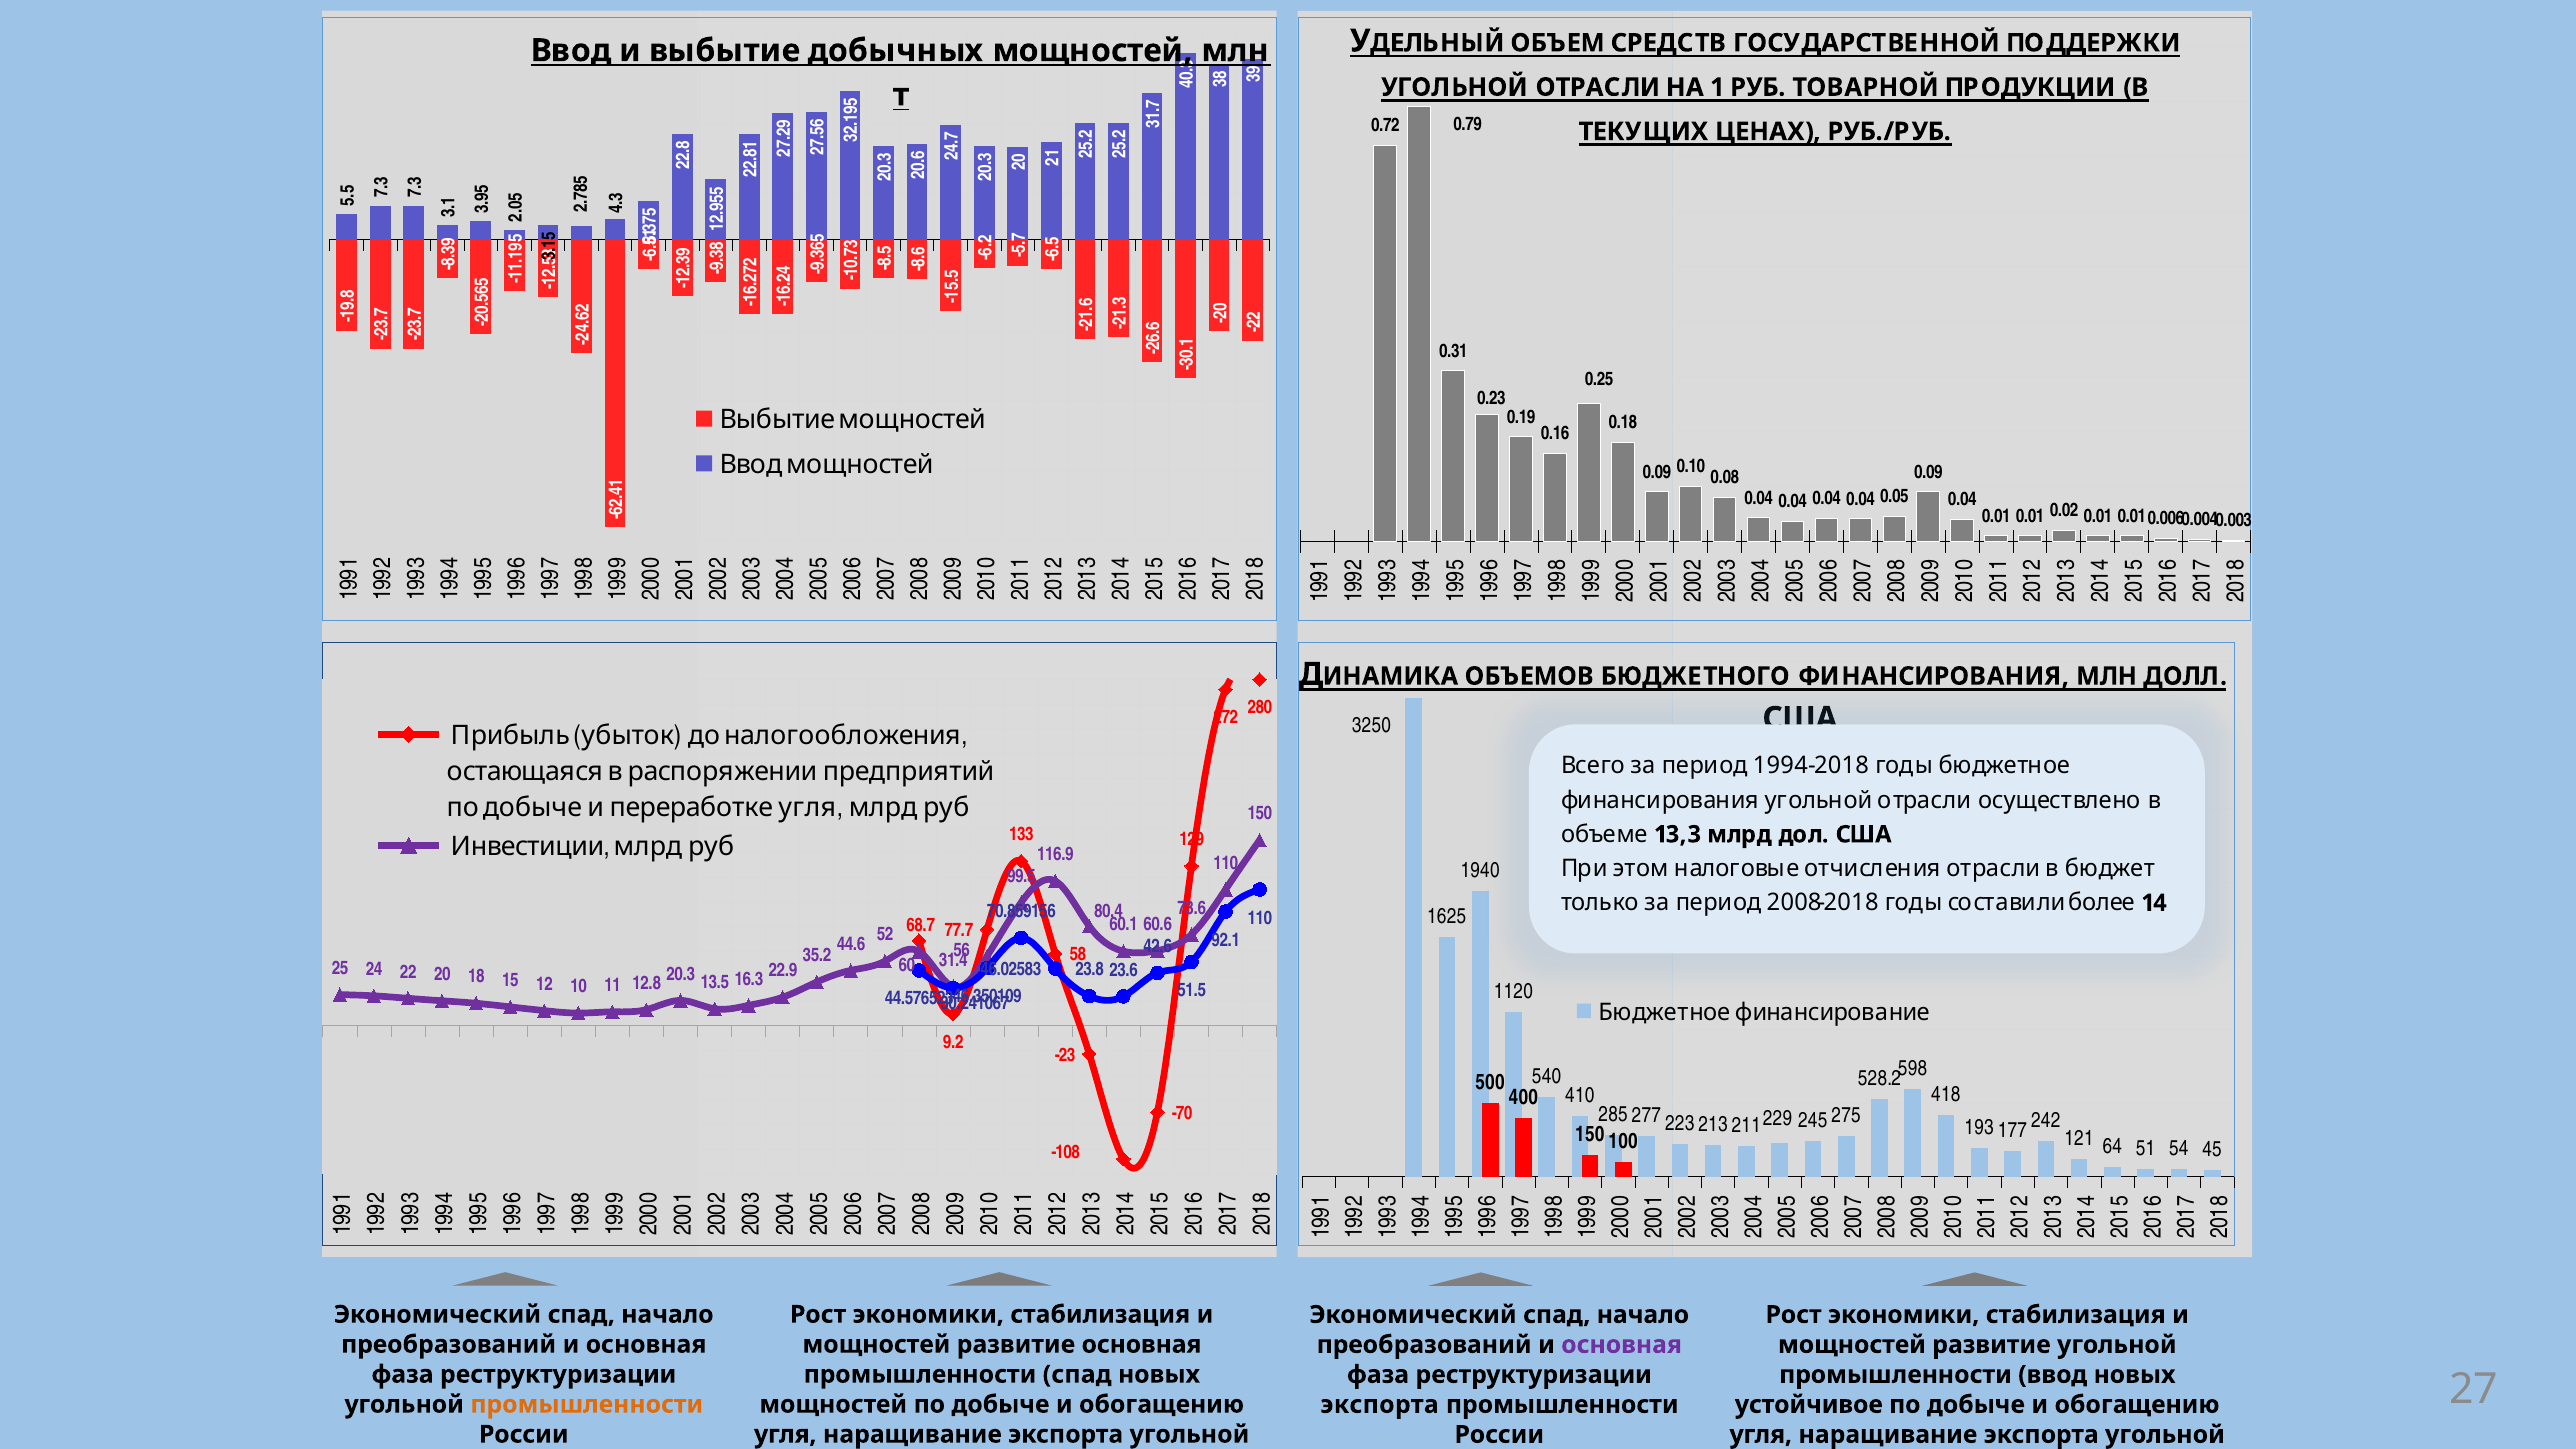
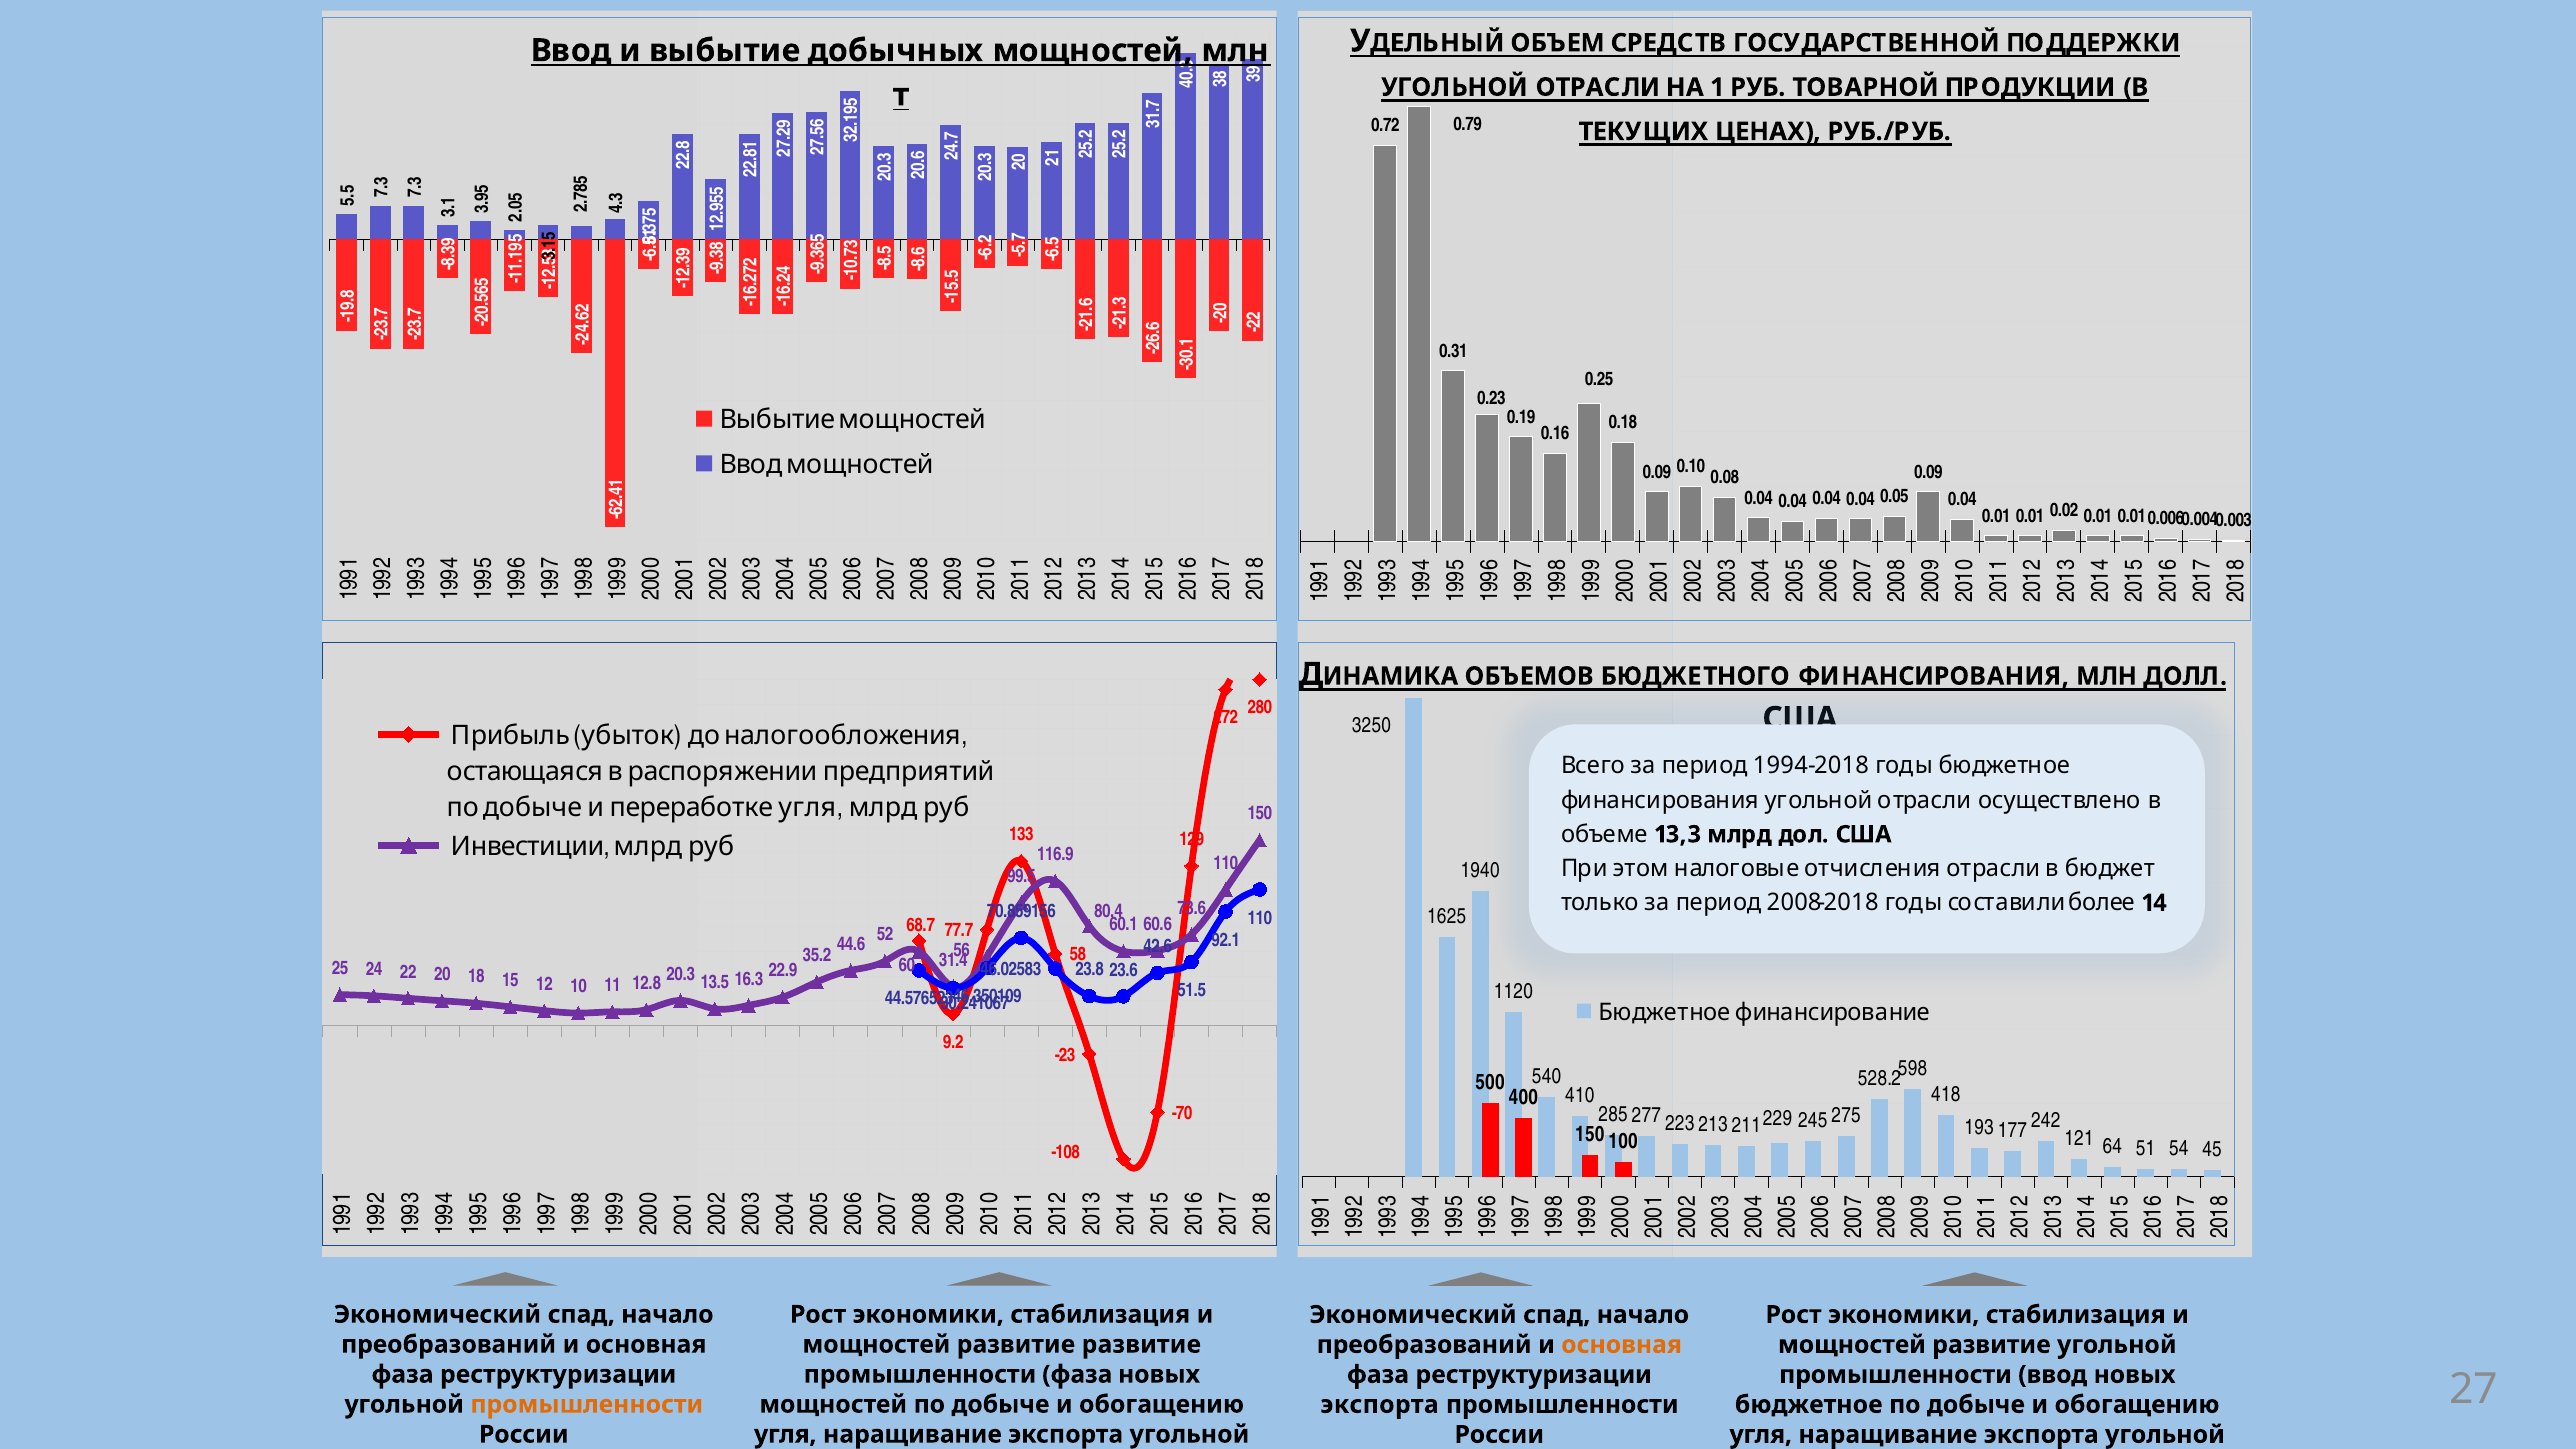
развитие основная: основная -> развитие (1141, 1344)
основная colour: purple -> orange (1622, 1345)
промышленности спад: спад -> фаза (1077, 1374)
устойчивое: устойчивое -> бюджетное (1809, 1405)
